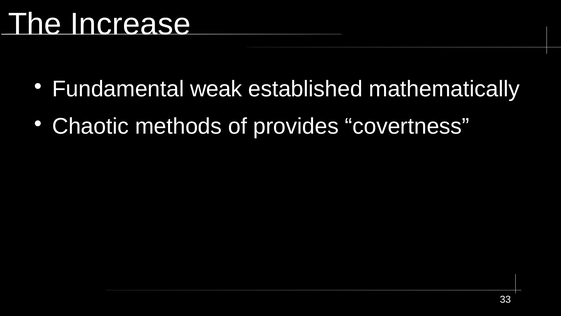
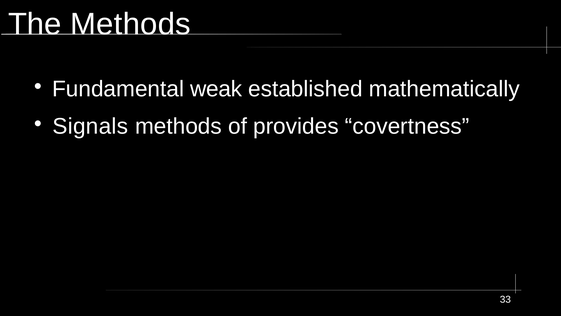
The Increase: Increase -> Methods (131, 24)
Chaotic: Chaotic -> Signals (90, 126)
